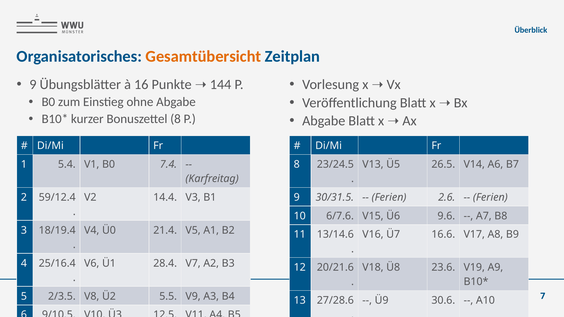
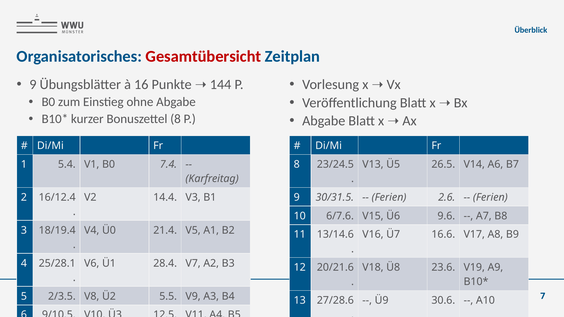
Gesamtübersicht colour: orange -> red (203, 56)
59/12.4: 59/12.4 -> 16/12.4 (57, 197)
25/16.4: 25/16.4 -> 25/28.1 (57, 263)
